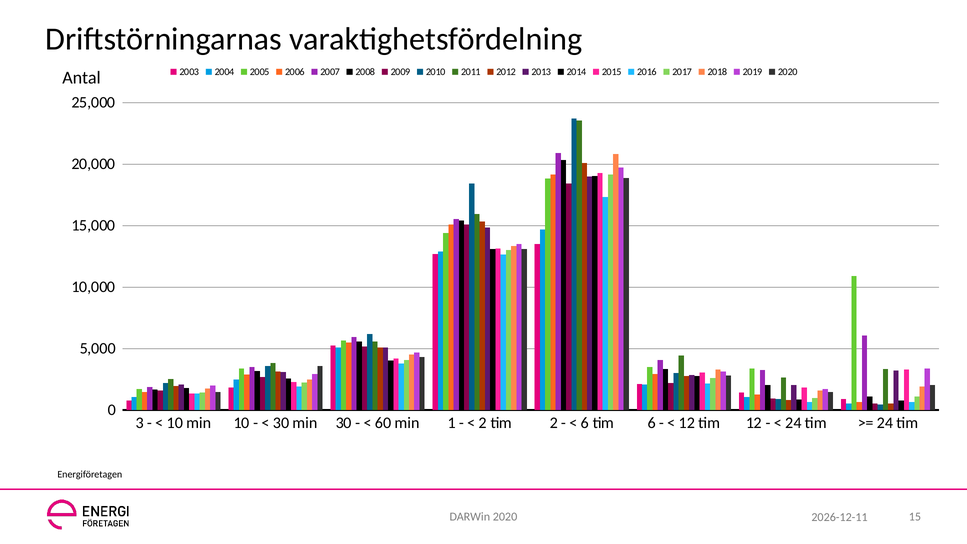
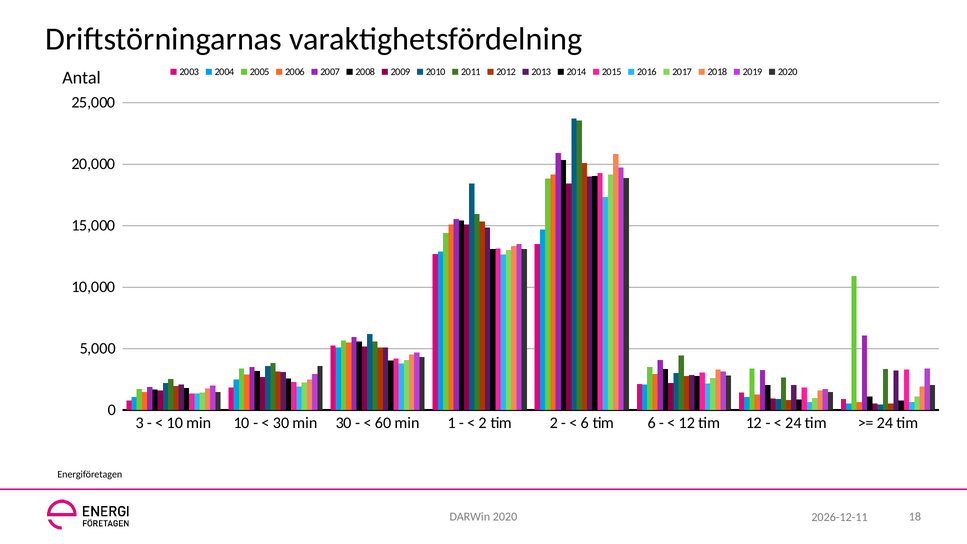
15: 15 -> 18 (915, 517)
